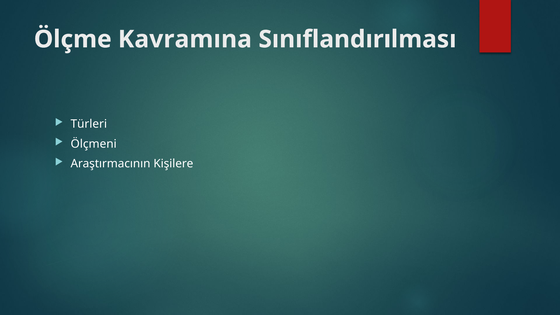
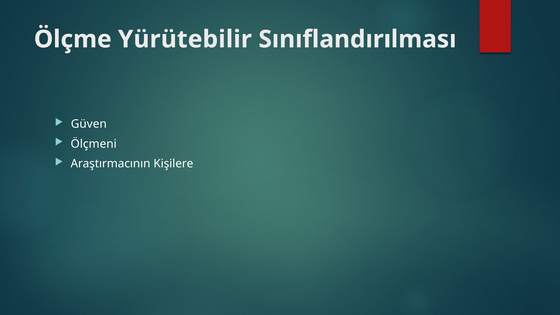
Kavramına: Kavramına -> Yürütebilir (185, 39)
Türleri: Türleri -> Güven (89, 124)
